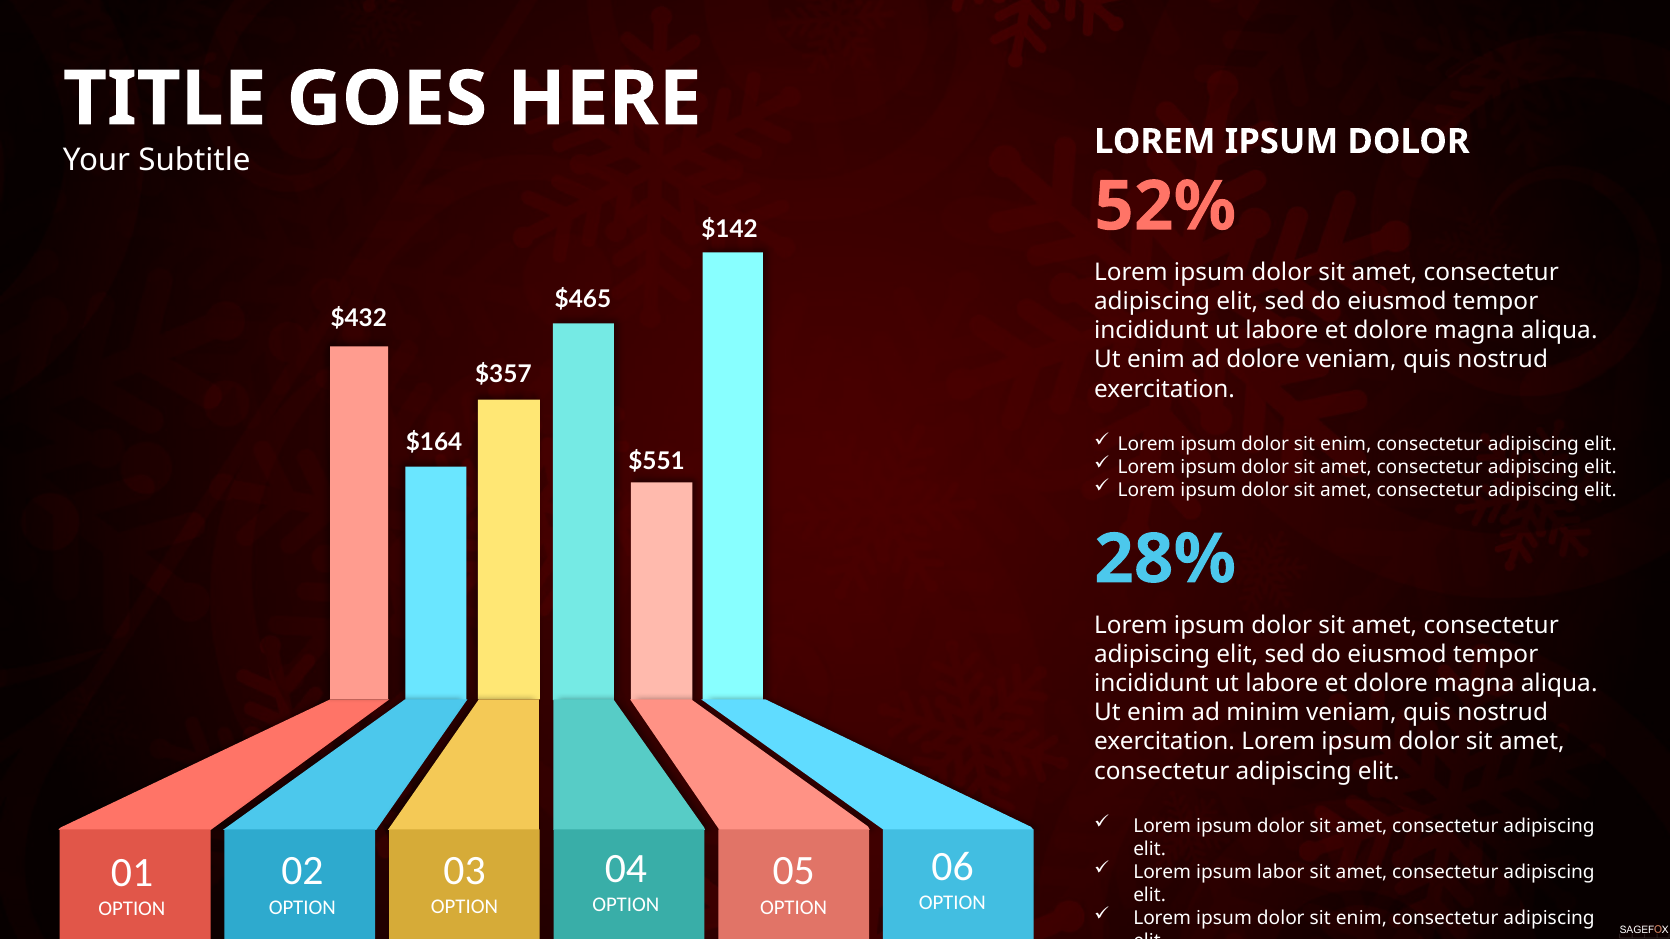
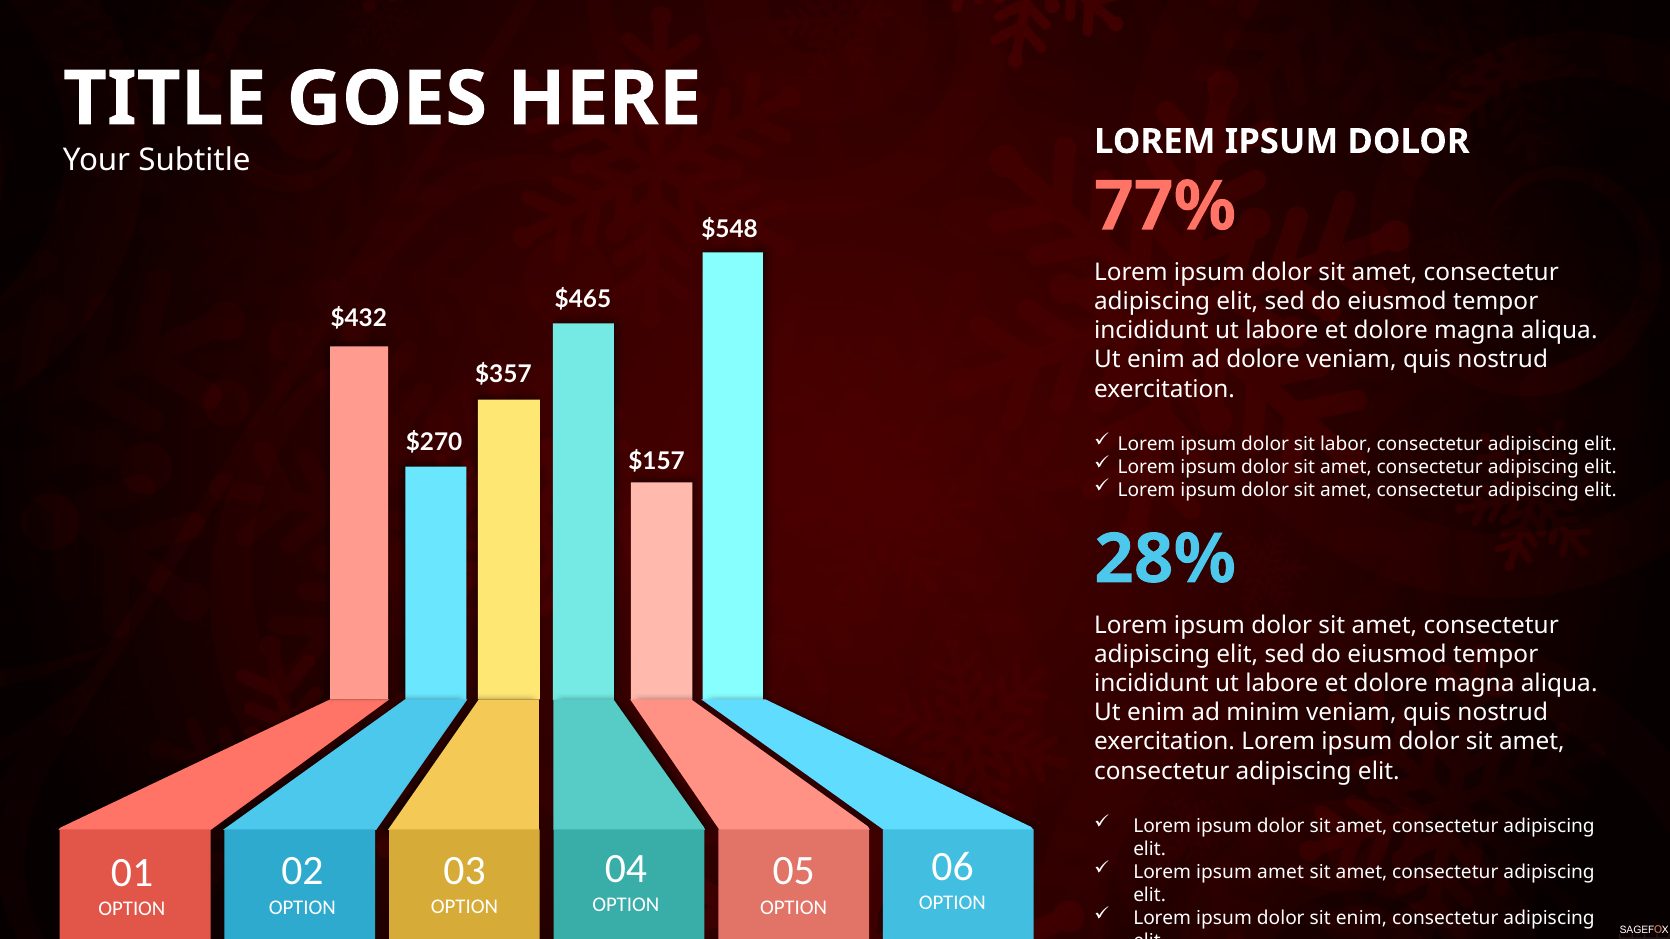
52%: 52% -> 77% (1165, 207)
$142: $142 -> $548 (730, 229)
$164: $164 -> $270 (434, 443)
enim: enim -> labor (1346, 444)
$551: $551 -> $157 (657, 462)
ipsum labor: labor -> amet (1281, 872)
